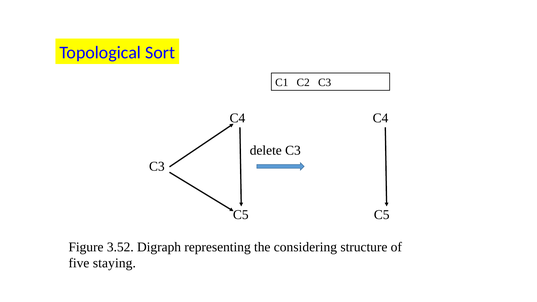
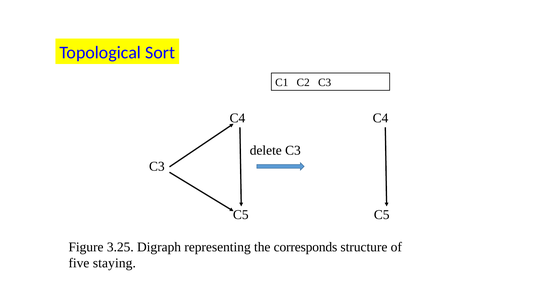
3.52: 3.52 -> 3.25 (120, 247)
considering: considering -> corresponds (306, 247)
